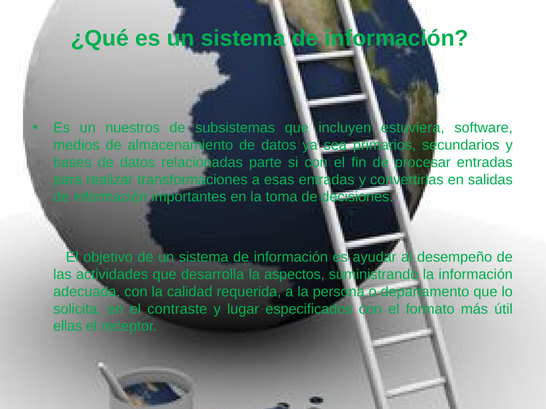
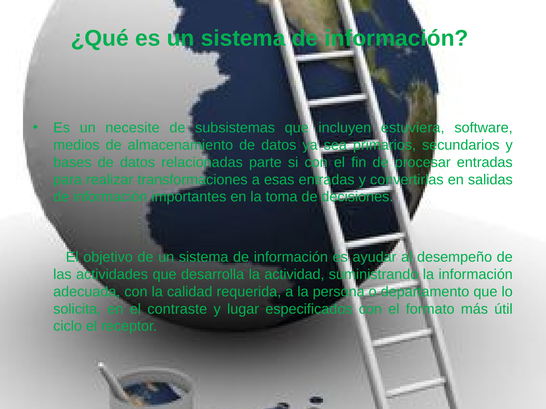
nuestros: nuestros -> necesite (133, 128)
aspectos: aspectos -> actividad (294, 275)
ellas: ellas -> ciclo (68, 327)
